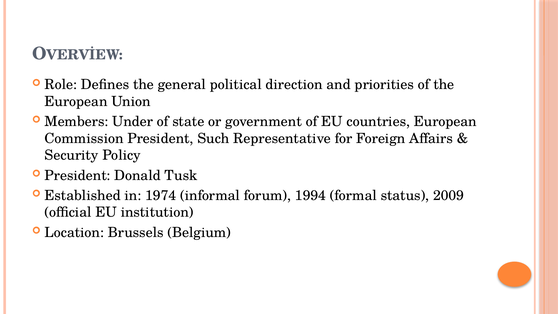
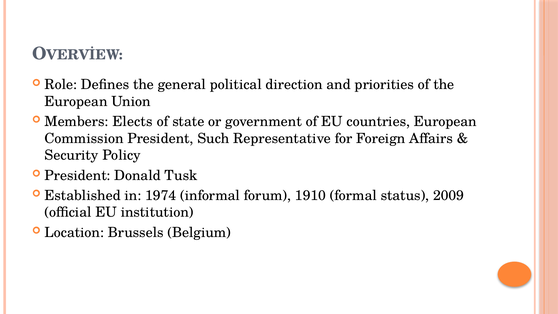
Under: Under -> Elects (133, 122)
1994: 1994 -> 1910 (310, 196)
